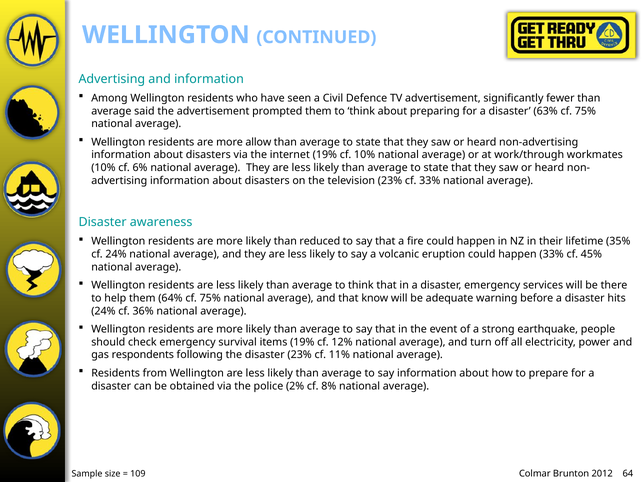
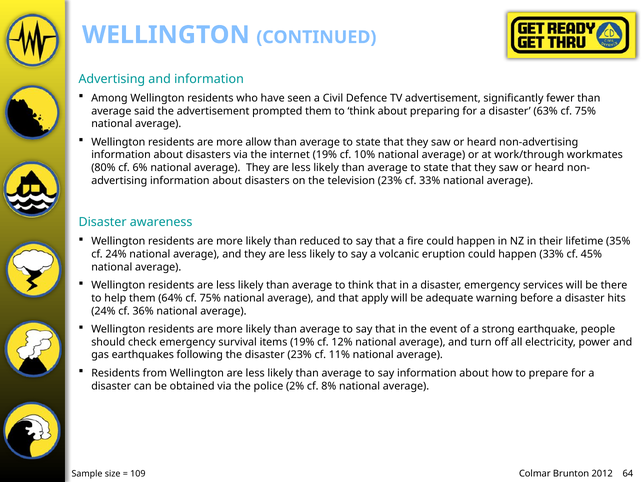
10%: 10% -> 80% (103, 168)
know: know -> apply (375, 298)
respondents: respondents -> earthquakes (143, 355)
